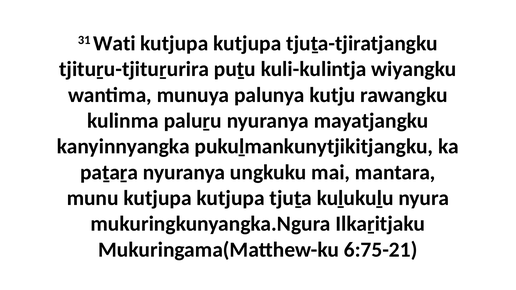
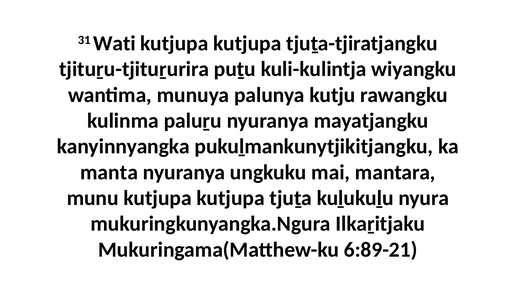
paṯaṟa: paṯaṟa -> manta (109, 172)
6:75-21: 6:75-21 -> 6:89-21 (381, 250)
